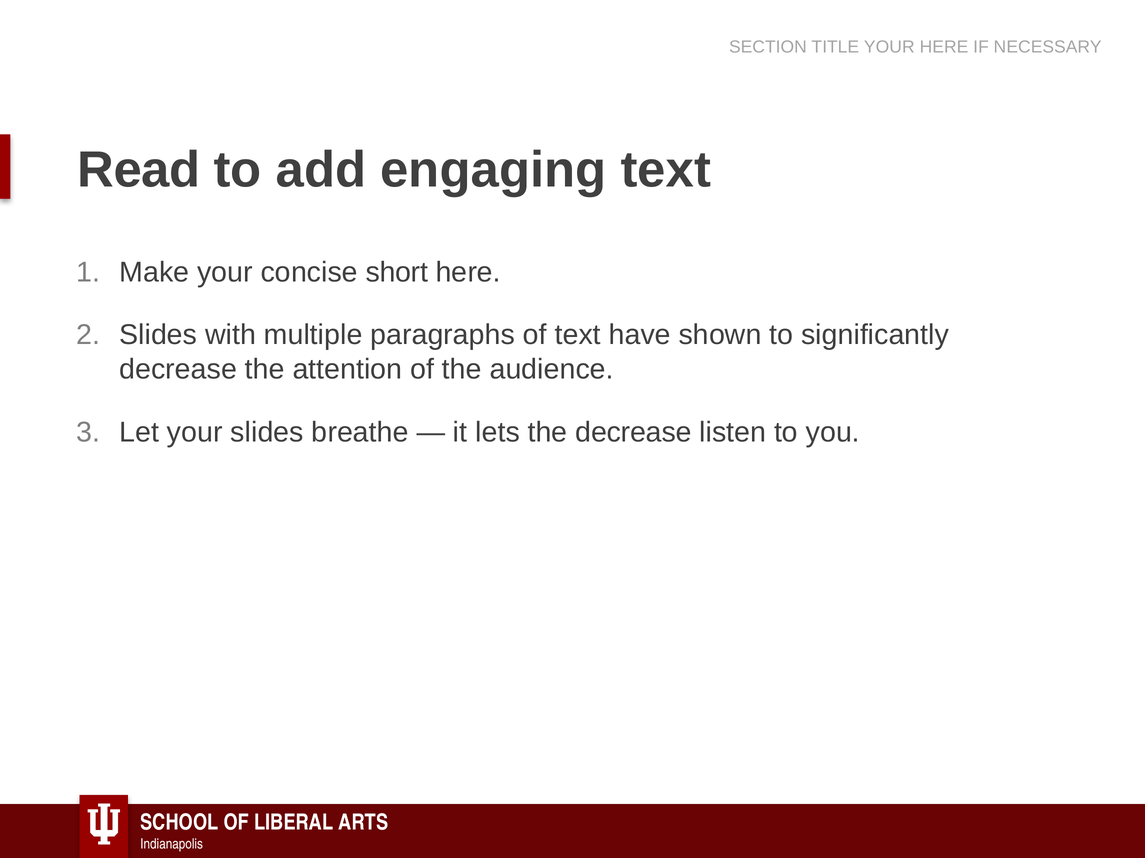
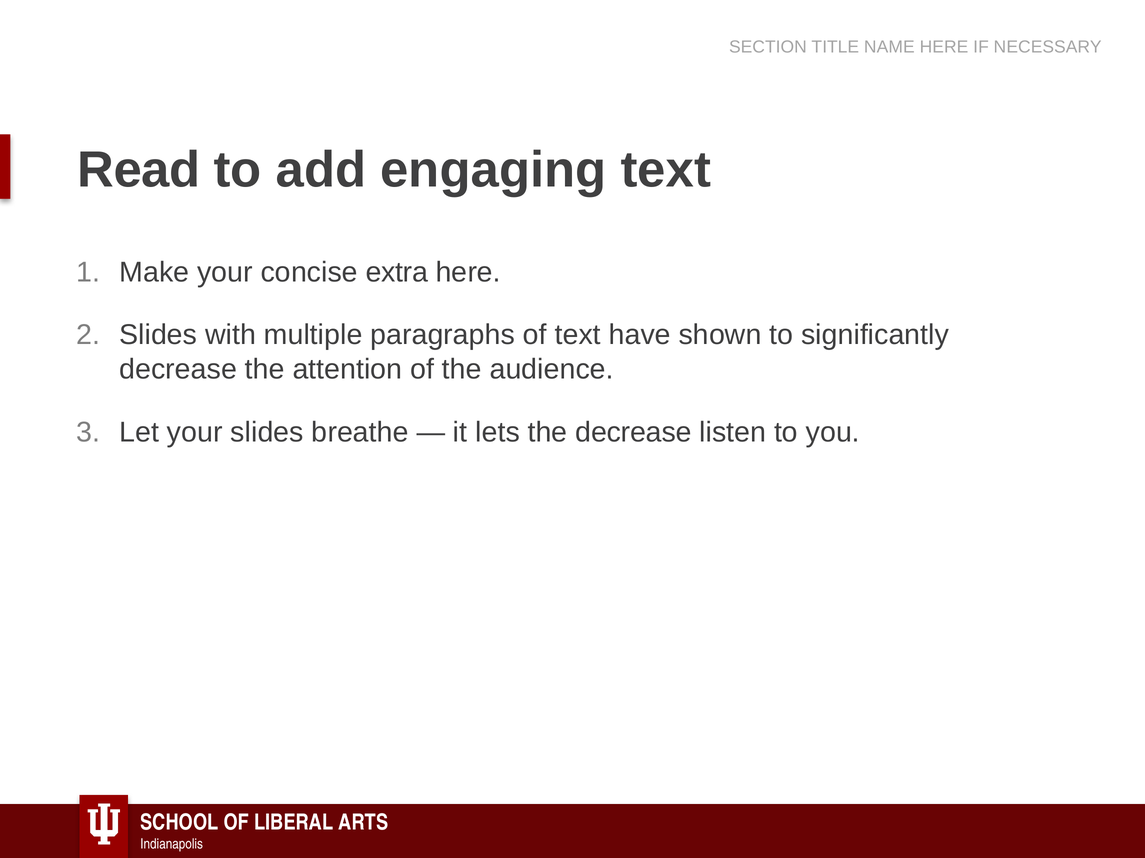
TITLE YOUR: YOUR -> NAME (889, 47)
short: short -> extra (397, 272)
